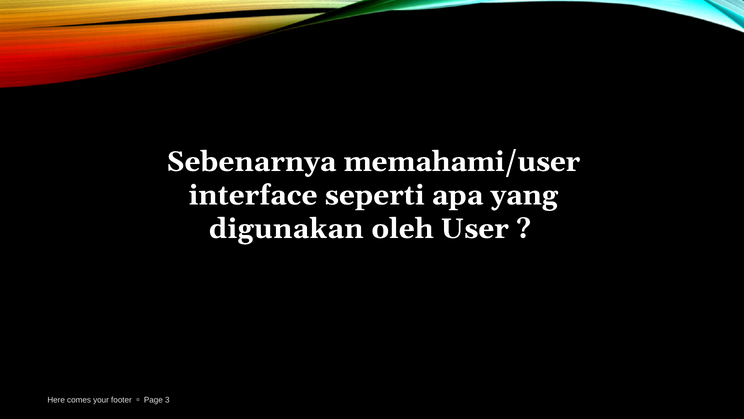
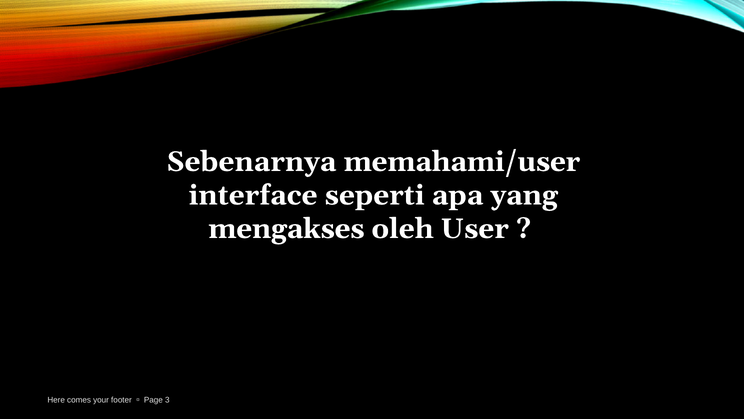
digunakan: digunakan -> mengakses (286, 228)
